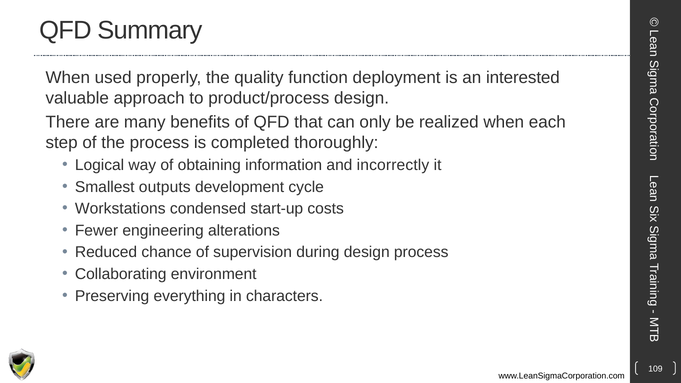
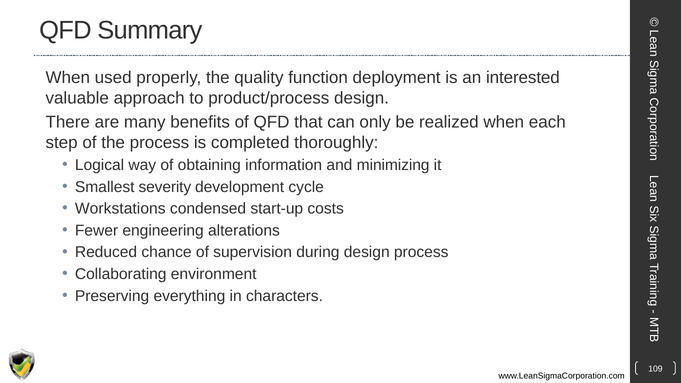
incorrectly: incorrectly -> minimizing (393, 165)
outputs: outputs -> severity (165, 187)
